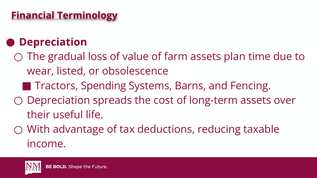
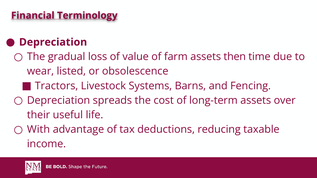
plan: plan -> then (235, 57)
Spending: Spending -> Livestock (103, 86)
